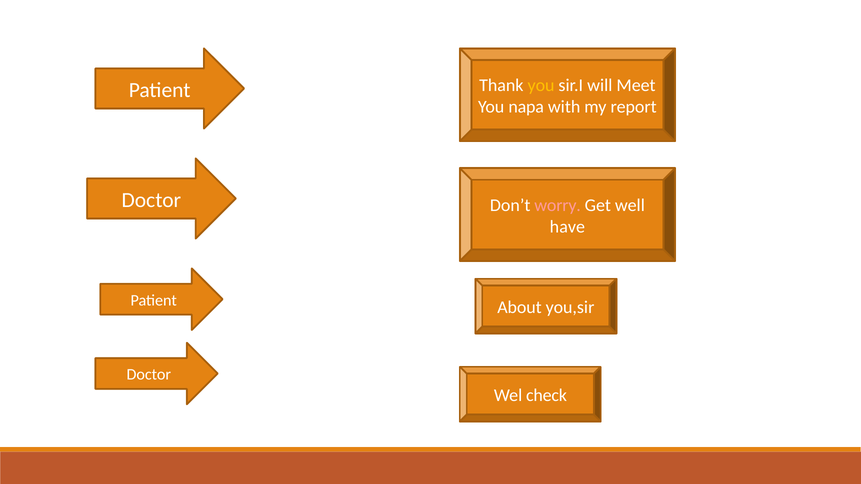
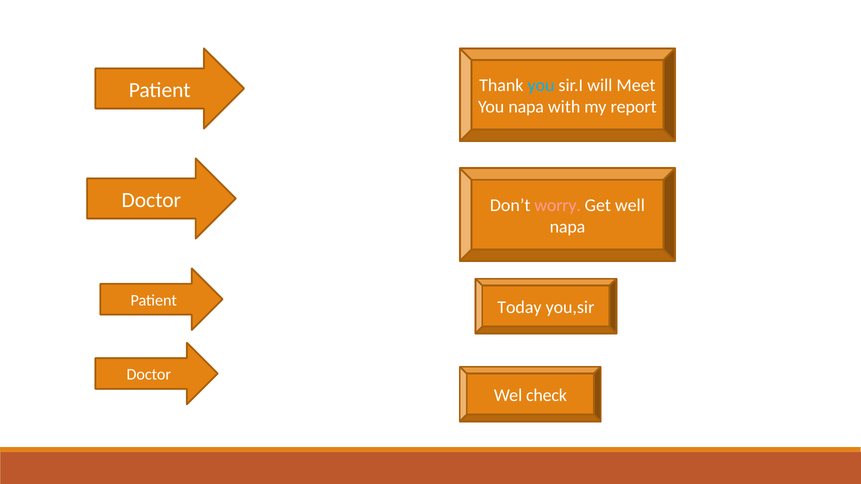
you colour: yellow -> light blue (541, 85)
have: have -> napa (568, 227)
About: About -> Today (519, 307)
